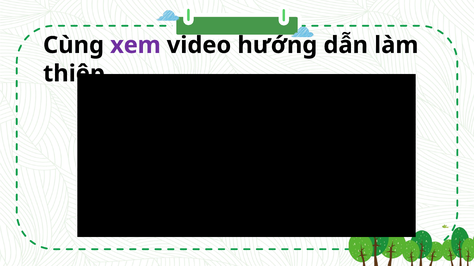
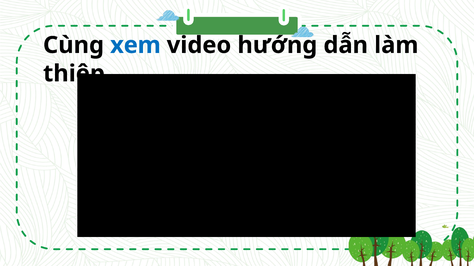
xem colour: purple -> blue (135, 45)
